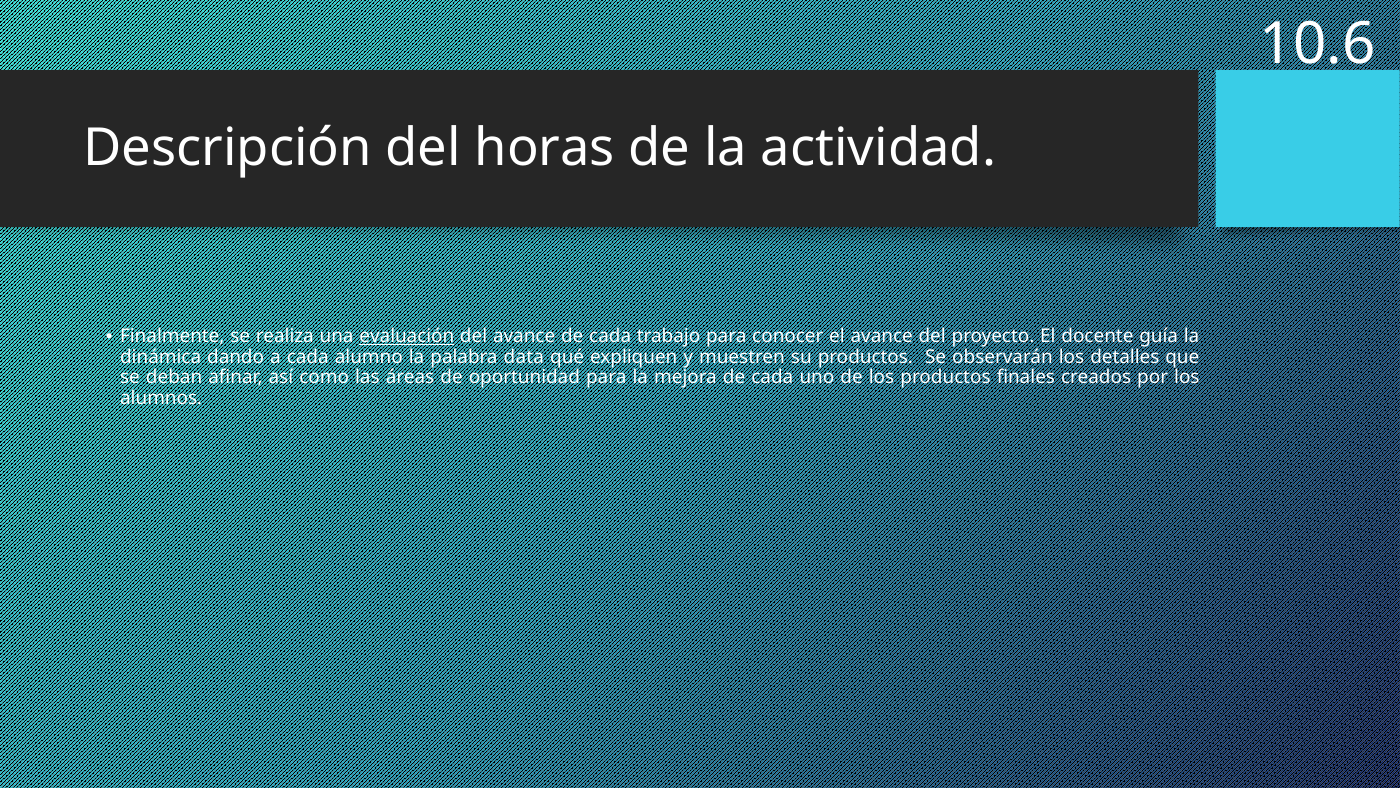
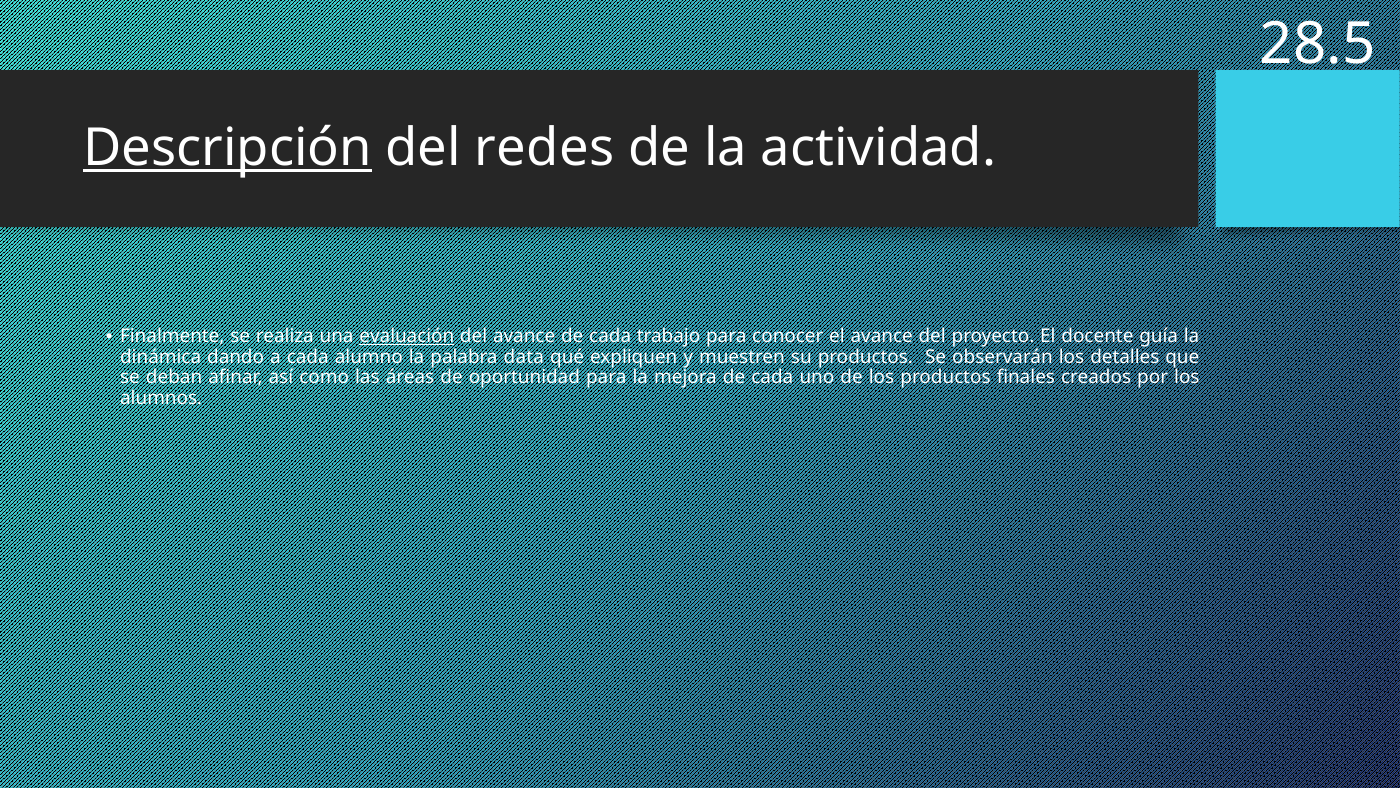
10.6: 10.6 -> 28.5 (1318, 44)
Descripción underline: none -> present (228, 148)
horas: horas -> redes (545, 148)
